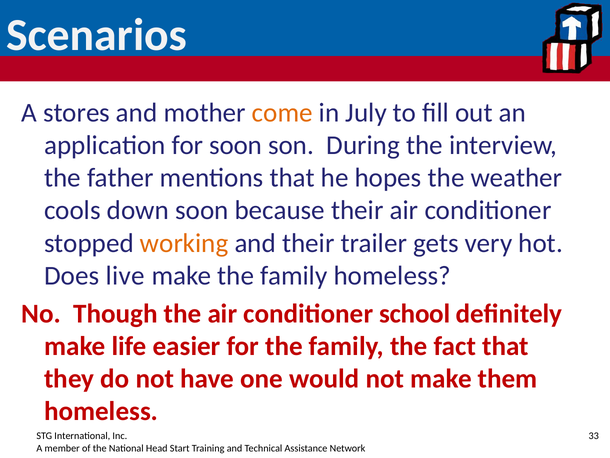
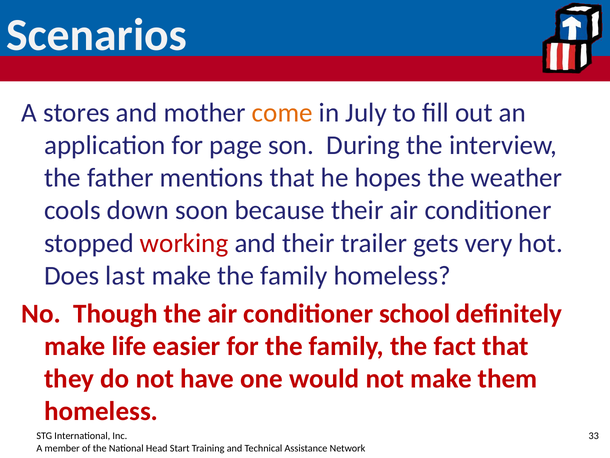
for soon: soon -> page (236, 145)
working colour: orange -> red (184, 243)
live: live -> last (125, 275)
